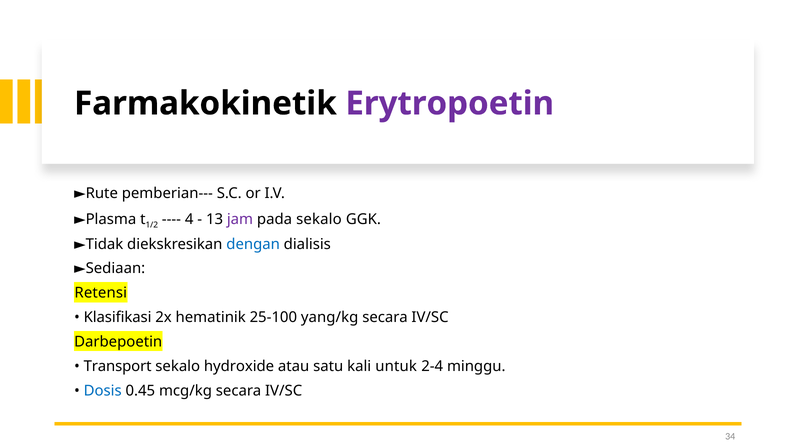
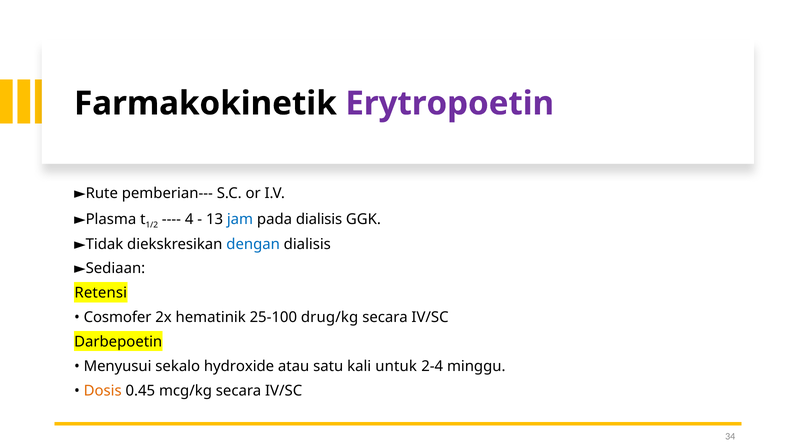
jam colour: purple -> blue (240, 219)
pada sekalo: sekalo -> dialisis (319, 219)
Klasifikasi: Klasifikasi -> Cosmofer (118, 317)
yang/kg: yang/kg -> drug/kg (330, 317)
Transport: Transport -> Menyusui (118, 366)
Dosis colour: blue -> orange (103, 390)
